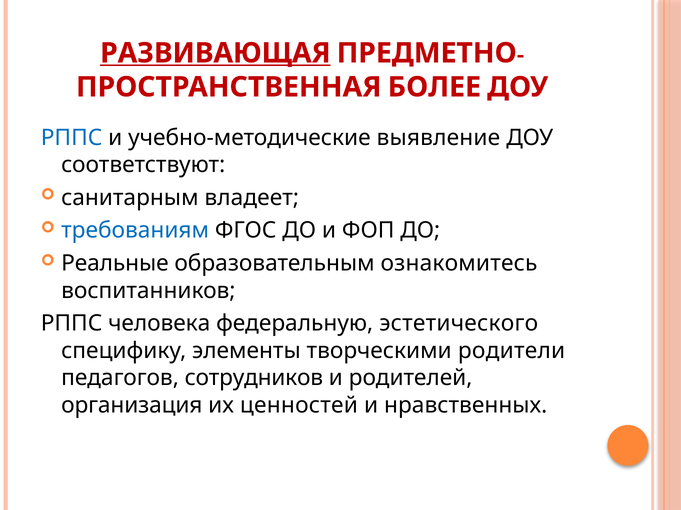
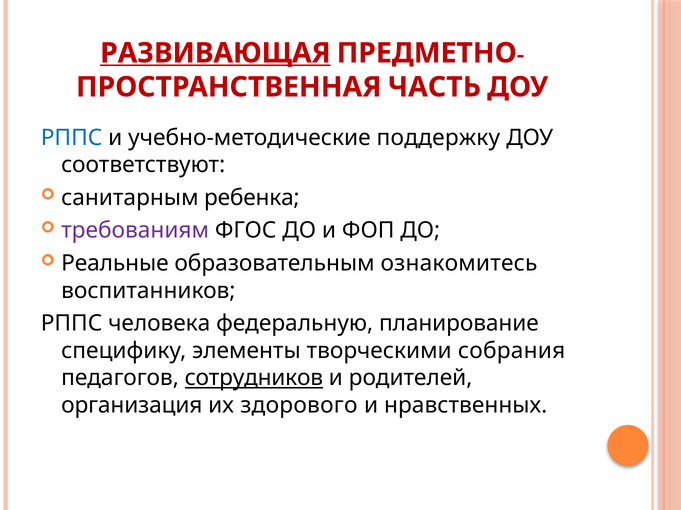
БОЛЕЕ: БОЛЕЕ -> ЧАСТЬ (434, 87)
выявление: выявление -> поддержку (438, 138)
владеет: владеет -> ребенка (252, 198)
требованиям colour: blue -> purple (135, 231)
эстетического: эстетического -> планирование (459, 324)
родители: родители -> собрания (512, 351)
сотрудников underline: none -> present (254, 378)
ценностей: ценностей -> здорового (299, 406)
